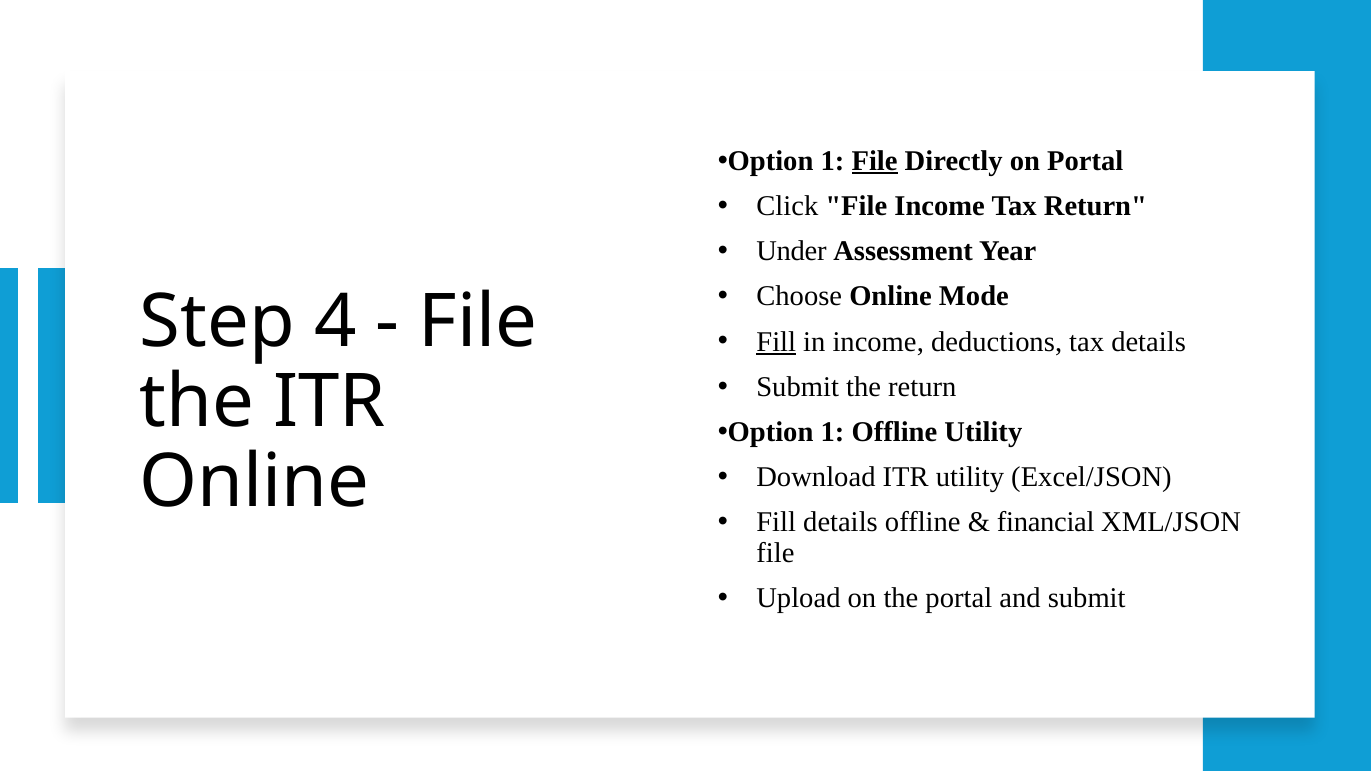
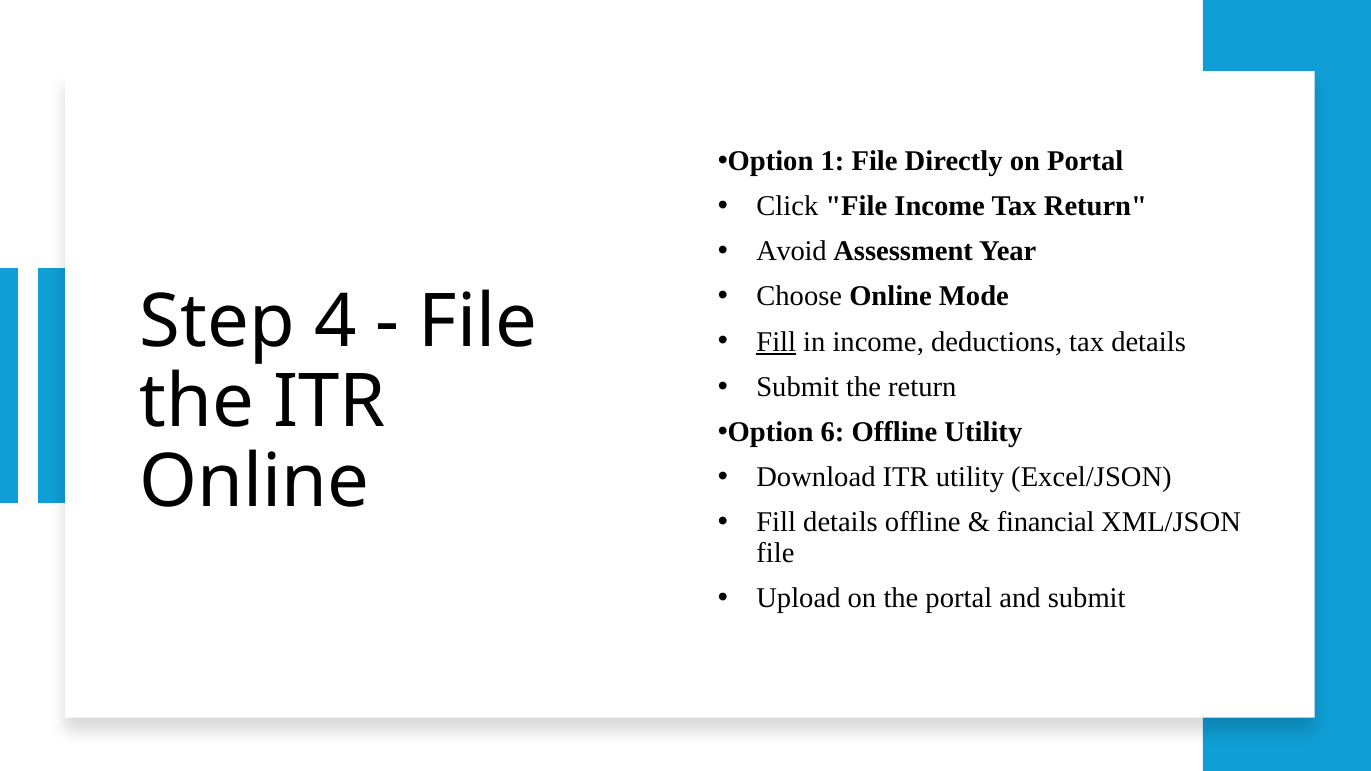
File underline: present -> none (875, 161)
Under: Under -> Avoid (791, 251)
1: 1 -> 6 (832, 432)
